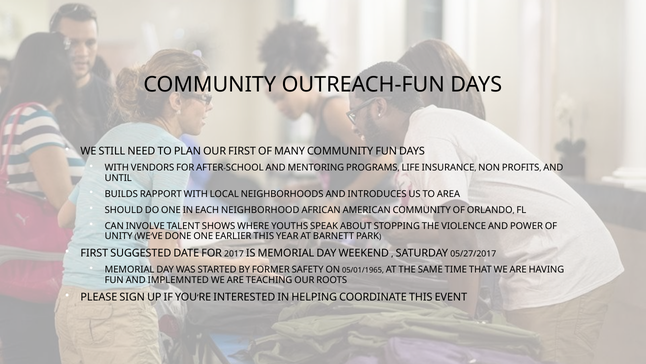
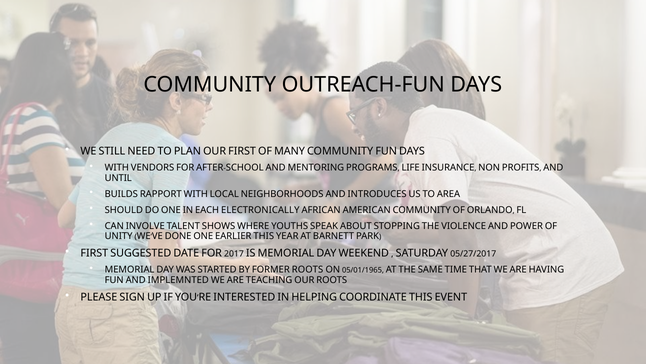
NEIGHBORHOOD: NEIGHBORHOOD -> ELECTRONICALLY (260, 210)
FORMER SAFETY: SAFETY -> ROOTS (308, 269)
